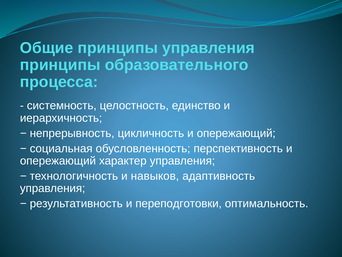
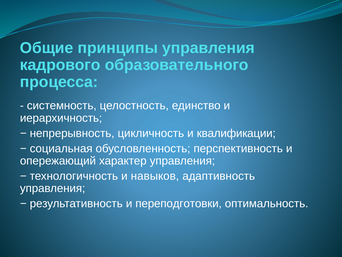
принципы: принципы -> кадрового (60, 65)
цикличность и опережающий: опережающий -> квалификации (236, 133)
